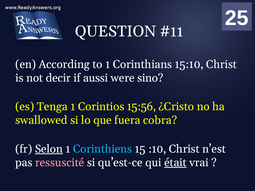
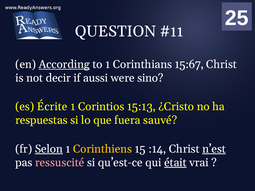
According underline: none -> present (64, 64)
15:10: 15:10 -> 15:67 (189, 64)
Tenga: Tenga -> Écrite (52, 107)
15:56: 15:56 -> 15:13 (141, 107)
swallowed: swallowed -> respuestas (41, 120)
cobra: cobra -> sauvé (160, 120)
Corinthiens colour: light blue -> yellow (103, 149)
:10: :10 -> :14 (157, 149)
n’est underline: none -> present (214, 149)
